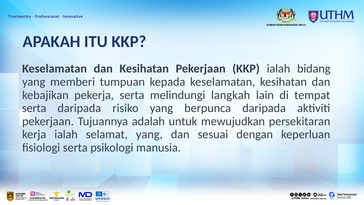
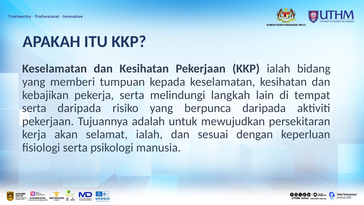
kerja ialah: ialah -> akan (66, 134)
selamat yang: yang -> ialah (149, 134)
